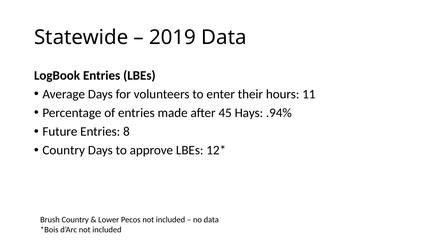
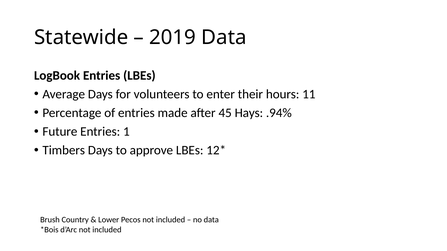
8: 8 -> 1 (126, 132)
Country: Country -> Timbers (64, 151)
